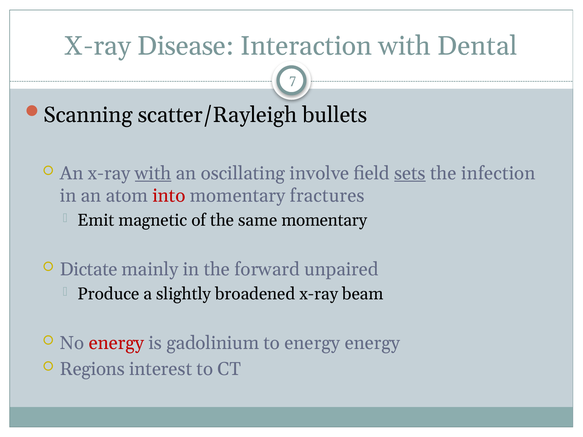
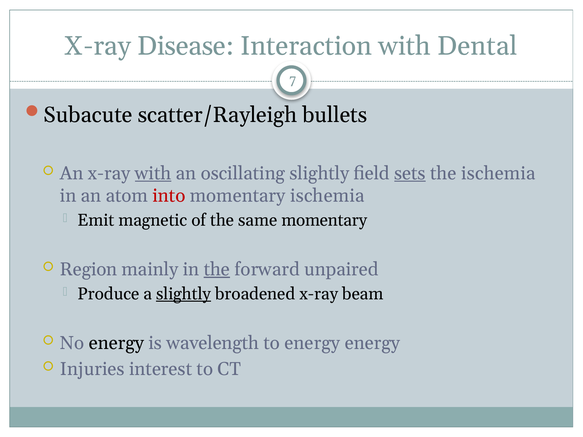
Scanning: Scanning -> Subacute (88, 115)
oscillating involve: involve -> slightly (320, 173)
the infection: infection -> ischemia (498, 173)
momentary fractures: fractures -> ischemia (327, 196)
Dictate: Dictate -> Region (89, 269)
the underline: none -> present (217, 269)
slightly underline: none -> present (184, 294)
energy colour: red -> black (116, 343)
gadolinium: gadolinium -> wavelength (213, 343)
Regions: Regions -> Injuries (92, 369)
